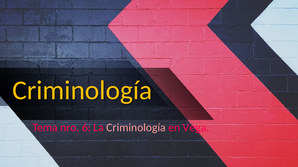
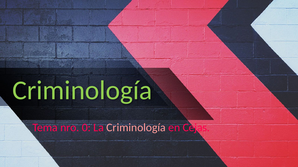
Criminología colour: yellow -> light green (82, 91)
6: 6 -> 0 (86, 128)
Vega: Vega -> Cejas (196, 128)
